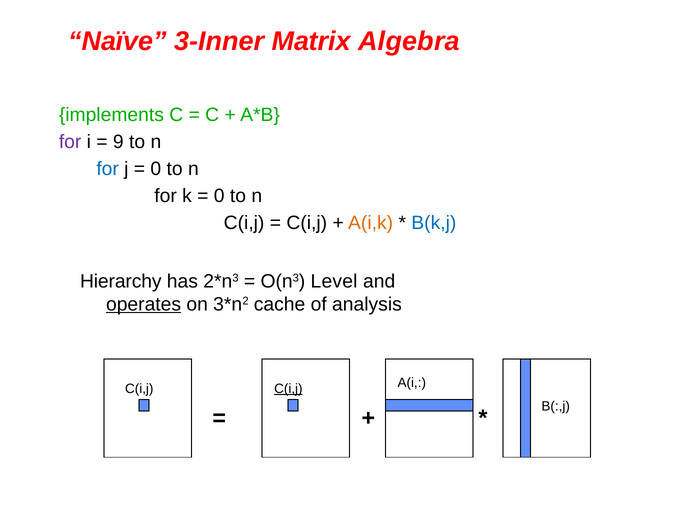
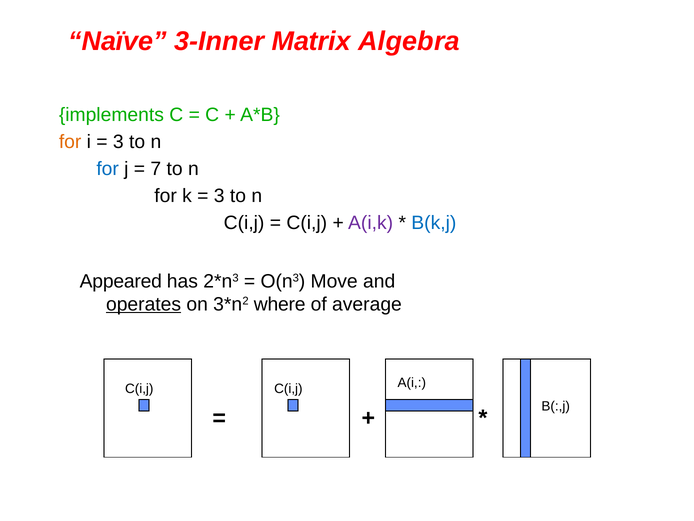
for colour: purple -> orange (70, 142)
9: 9 -> 3 (118, 142)
0: 0 -> 7 (156, 169)
0: 0 -> 3 (219, 196)
A(i,k colour: orange -> purple (371, 223)
Hierarchy: Hierarchy -> Appeared (121, 281)
Level: Level -> Move (334, 281)
cache: cache -> where (280, 304)
analysis: analysis -> average (367, 304)
C(i,j underline: present -> none (288, 388)
